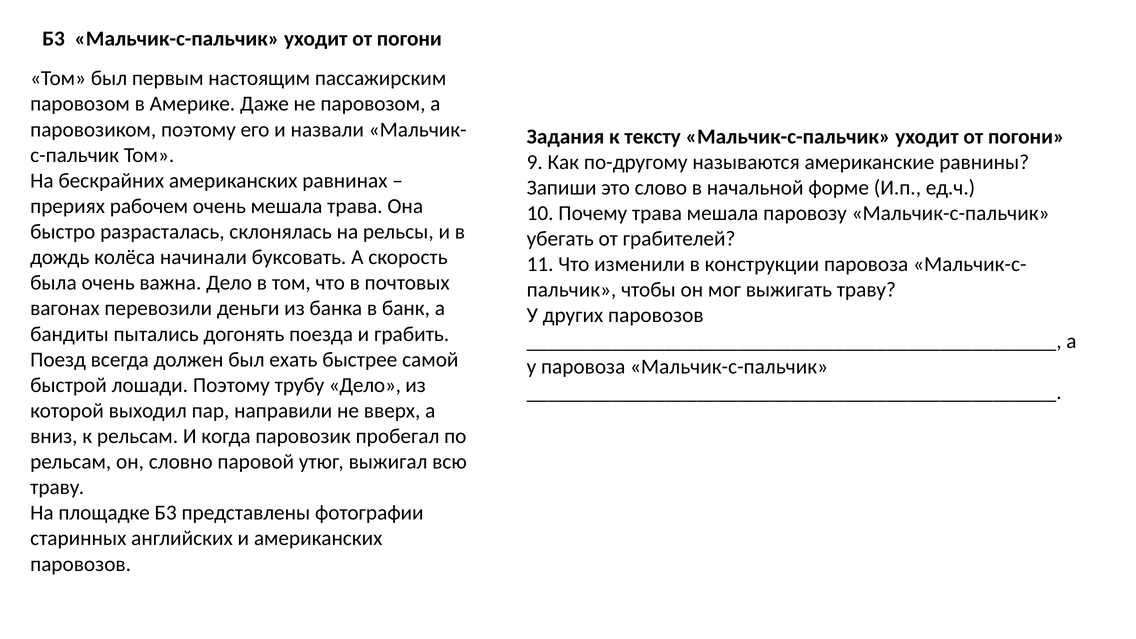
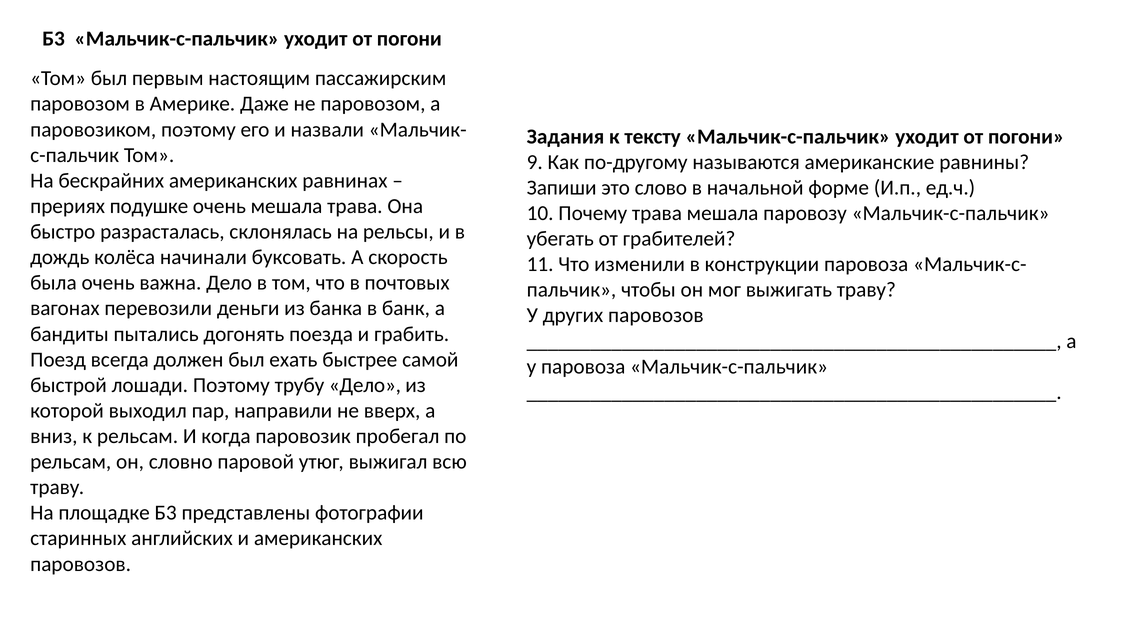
рабочем: рабочем -> подушке (149, 206)
